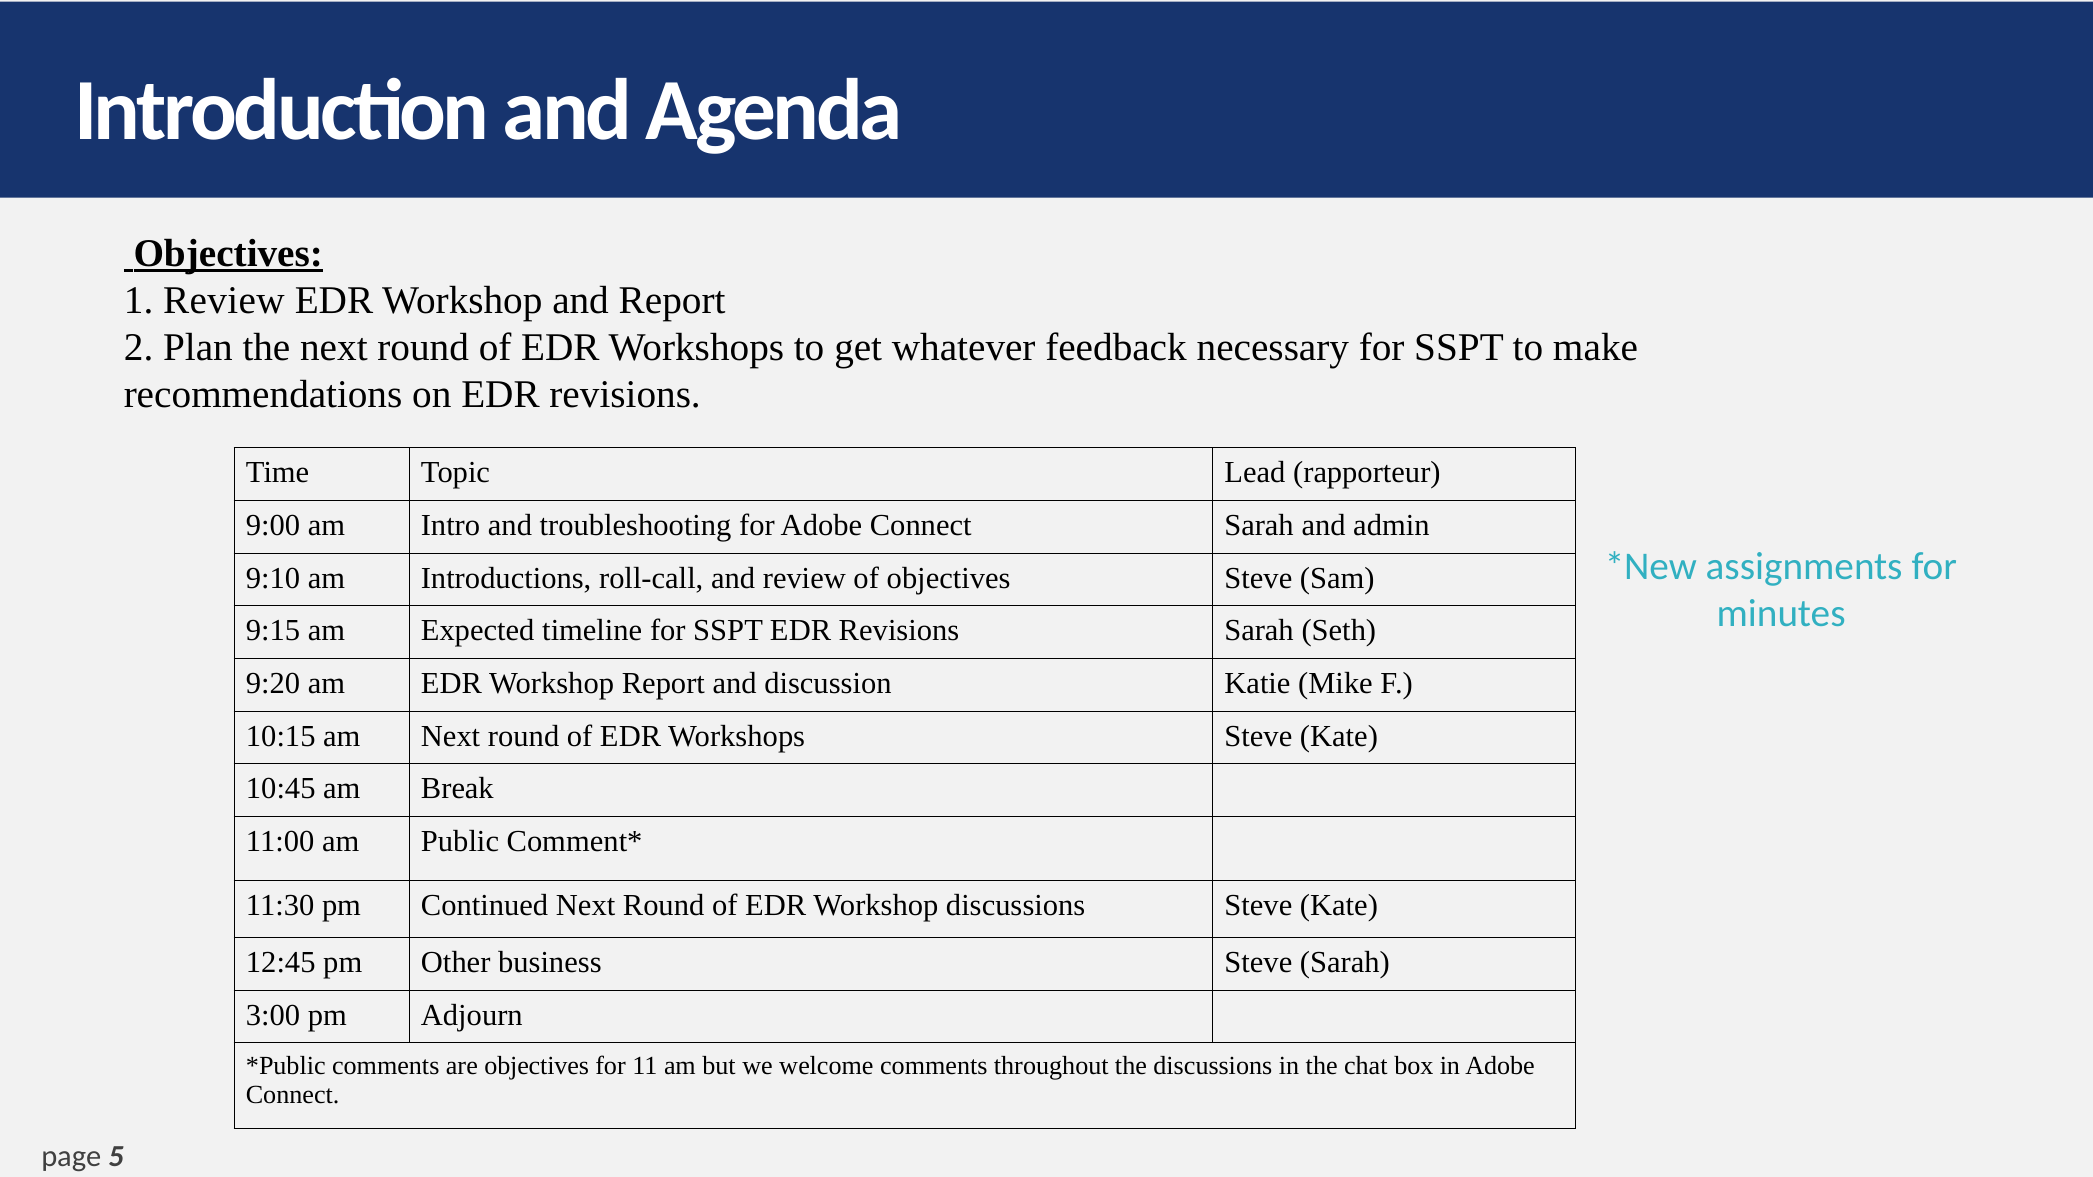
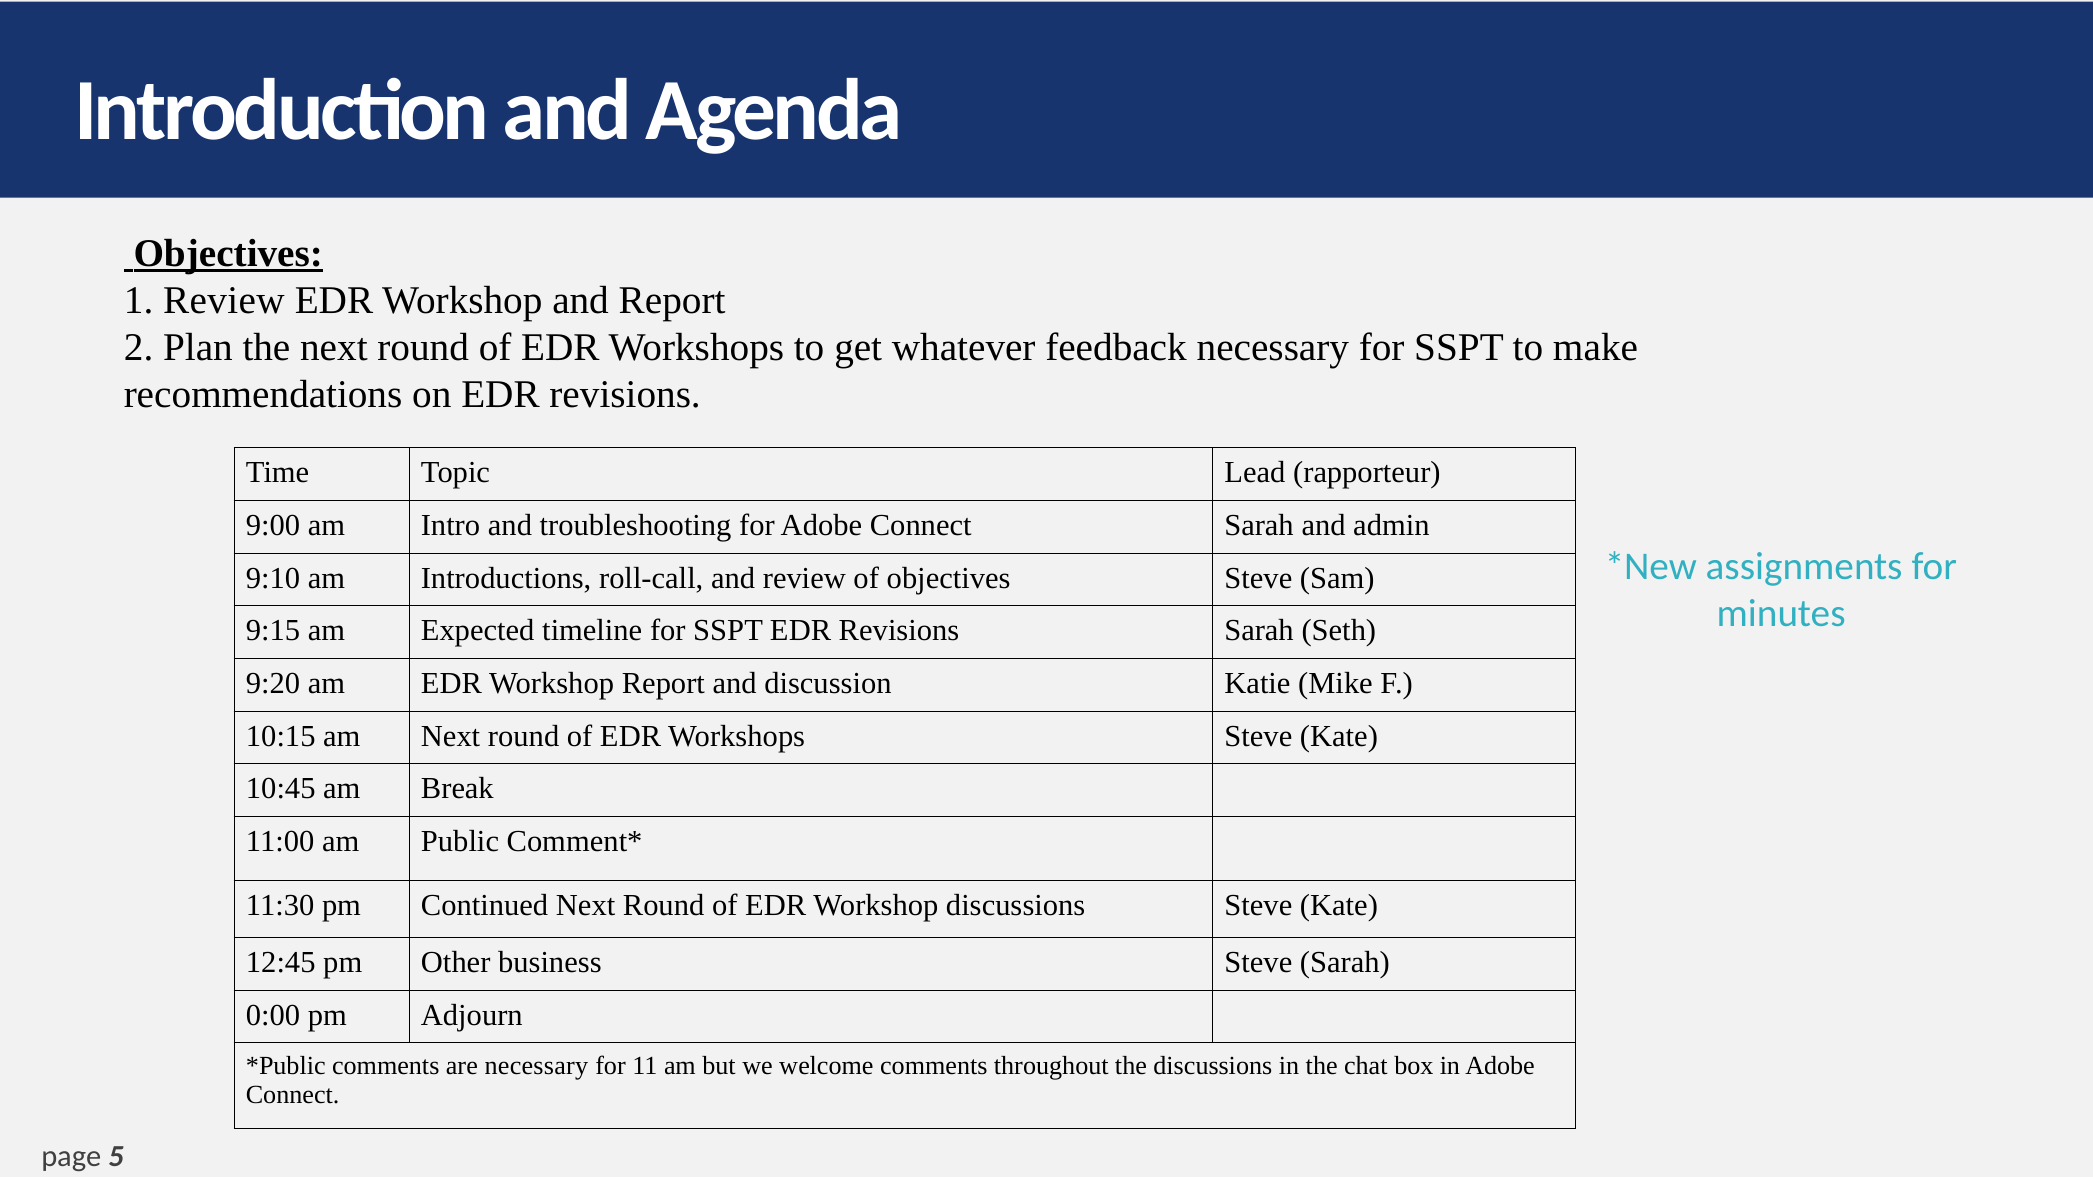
3:00: 3:00 -> 0:00 (273, 1016)
are objectives: objectives -> necessary (536, 1066)
